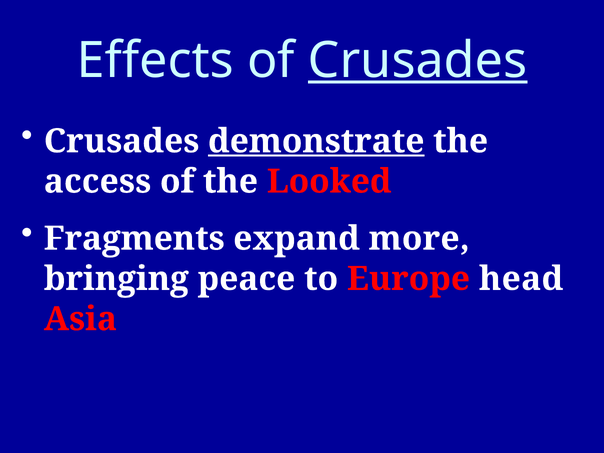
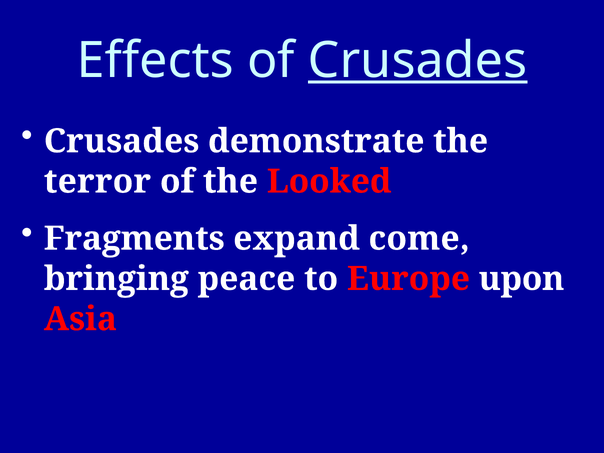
demonstrate underline: present -> none (316, 141)
access: access -> terror (97, 182)
more: more -> come (419, 239)
head: head -> upon (521, 279)
